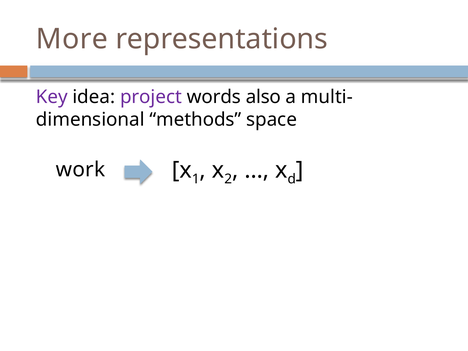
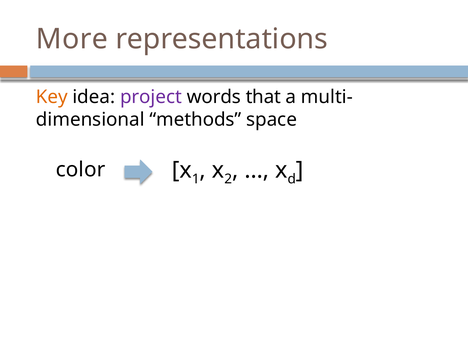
Key colour: purple -> orange (52, 97)
also: also -> that (263, 97)
work: work -> color (81, 170)
